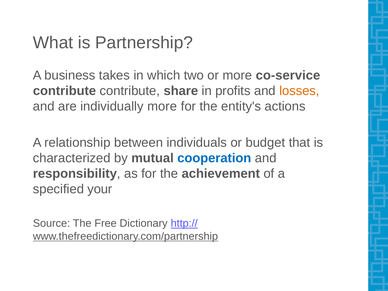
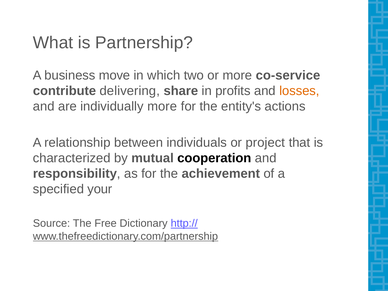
takes: takes -> move (115, 75)
contribute contribute: contribute -> delivering (130, 91)
budget: budget -> project (265, 142)
cooperation colour: blue -> black (214, 158)
